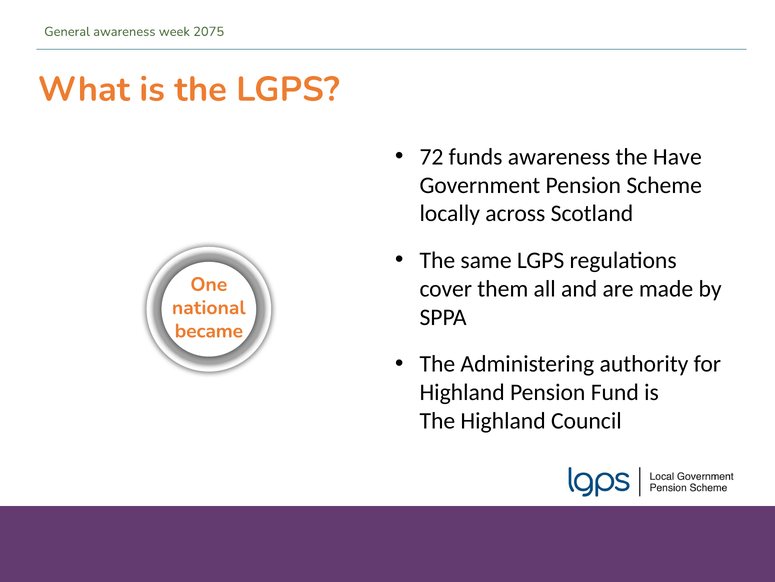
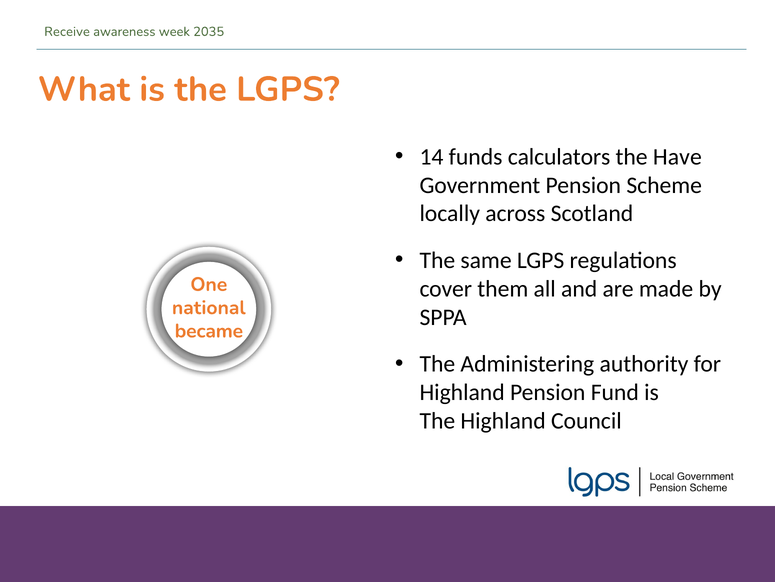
General: General -> Receive (67, 32)
2075: 2075 -> 2035 (209, 32)
72: 72 -> 14 (431, 157)
funds awareness: awareness -> calculators (559, 157)
